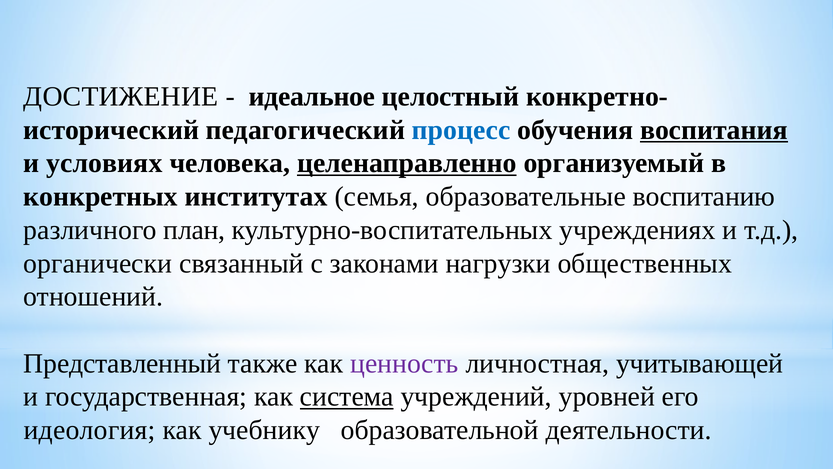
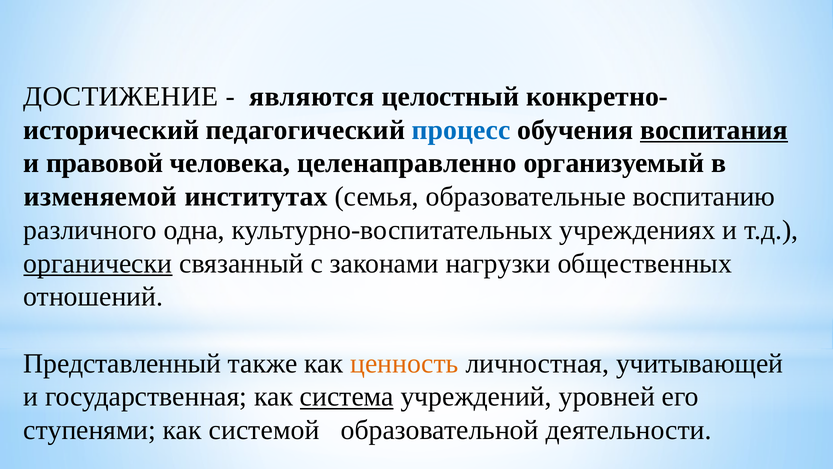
идеальное: идеальное -> являются (312, 96)
условиях: условиях -> правовой (105, 163)
целенаправленно underline: present -> none (407, 163)
конкретных: конкретных -> изменяемой (100, 196)
план: план -> одна (194, 230)
органически underline: none -> present (98, 263)
ценность colour: purple -> orange (404, 363)
идеология: идеология -> ступенями (90, 430)
учебнику: учебнику -> системой (264, 430)
